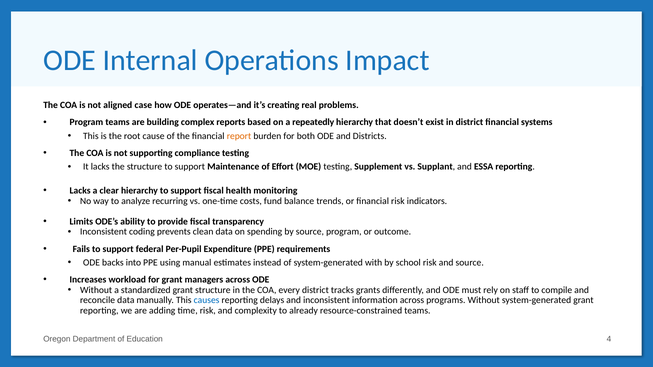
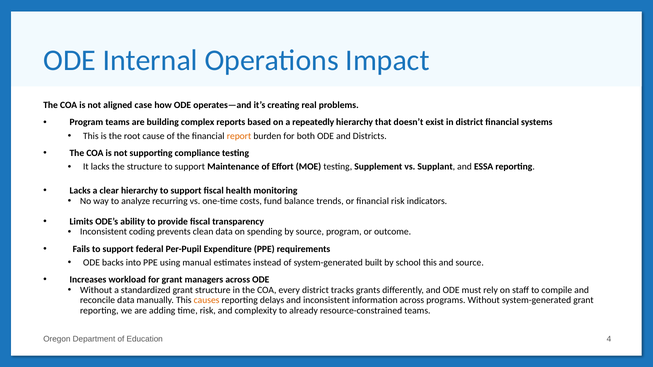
with: with -> built (374, 263)
school risk: risk -> this (430, 263)
causes colour: blue -> orange (207, 301)
